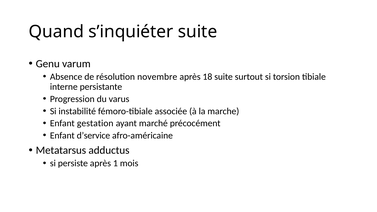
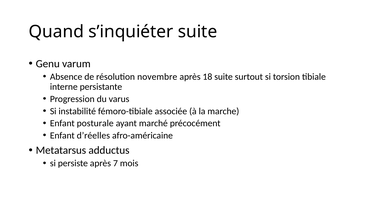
gestation: gestation -> posturale (95, 123)
d’service: d’service -> d’réelles (93, 135)
1: 1 -> 7 (115, 163)
